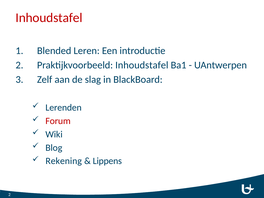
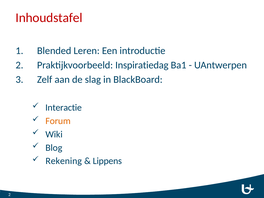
Praktijkvoorbeeld Inhoudstafel: Inhoudstafel -> Inspiratiedag (142, 65)
Lerenden: Lerenden -> Interactie (64, 108)
Forum colour: red -> orange (58, 121)
